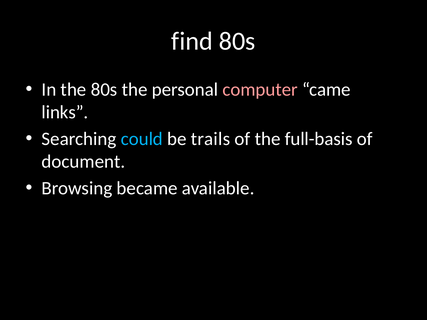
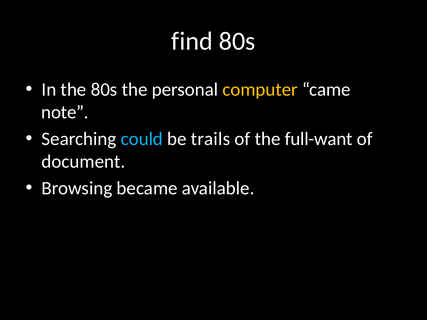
computer colour: pink -> yellow (260, 90)
links: links -> note (65, 112)
full-basis: full-basis -> full-want (319, 139)
